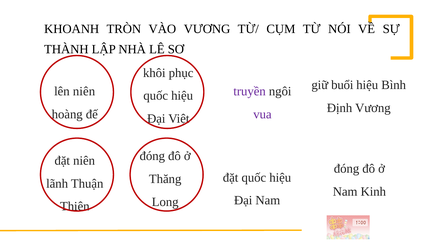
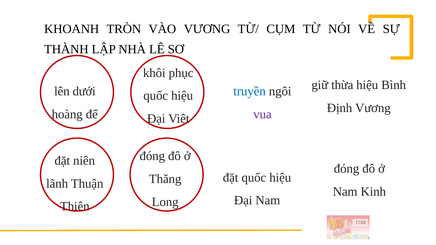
buổi: buổi -> thừa (342, 85)
lên niên: niên -> dưới (84, 91)
truyền colour: purple -> blue (250, 91)
